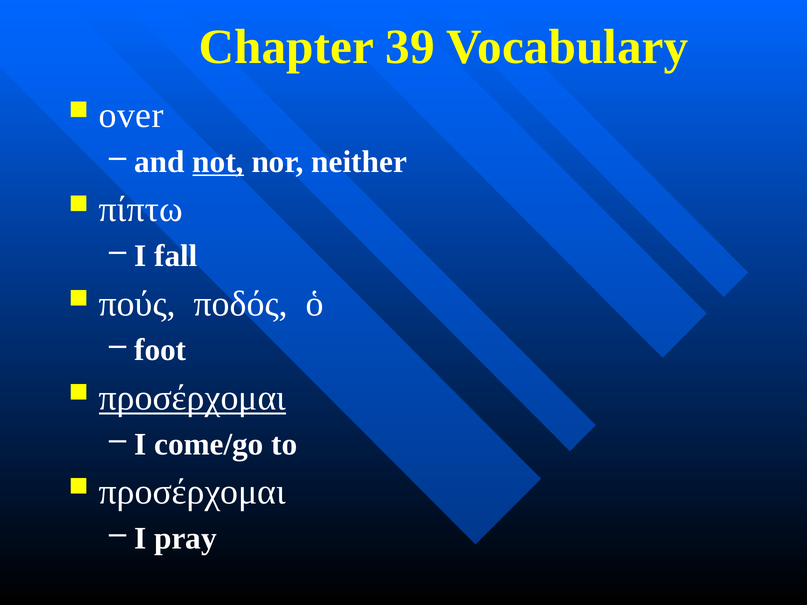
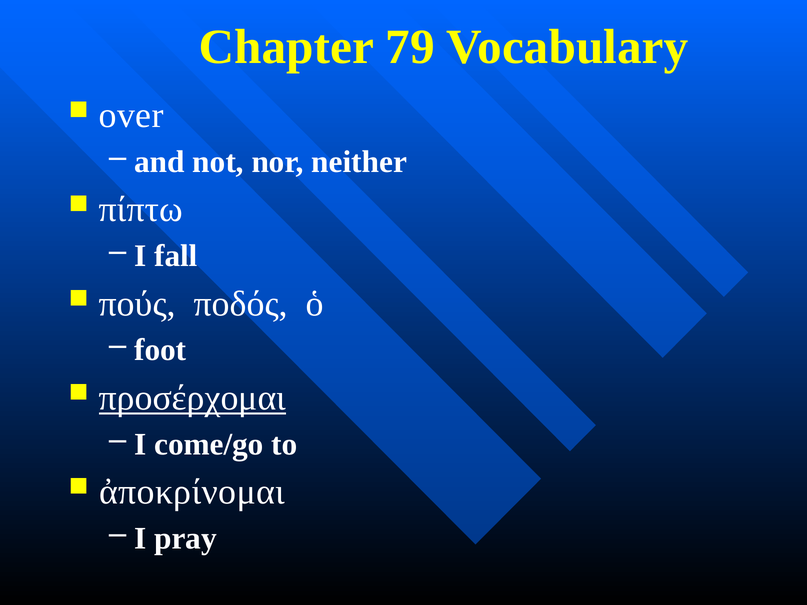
39: 39 -> 79 (410, 47)
not underline: present -> none (218, 162)
προσέρχομαι: προσέρχομαι -> ἀποκρίνομαι (192, 492)
